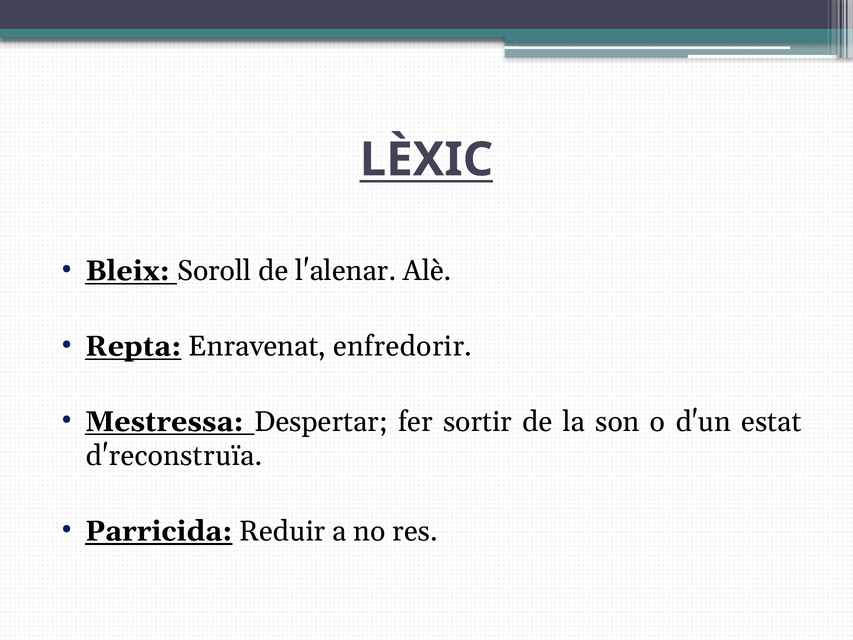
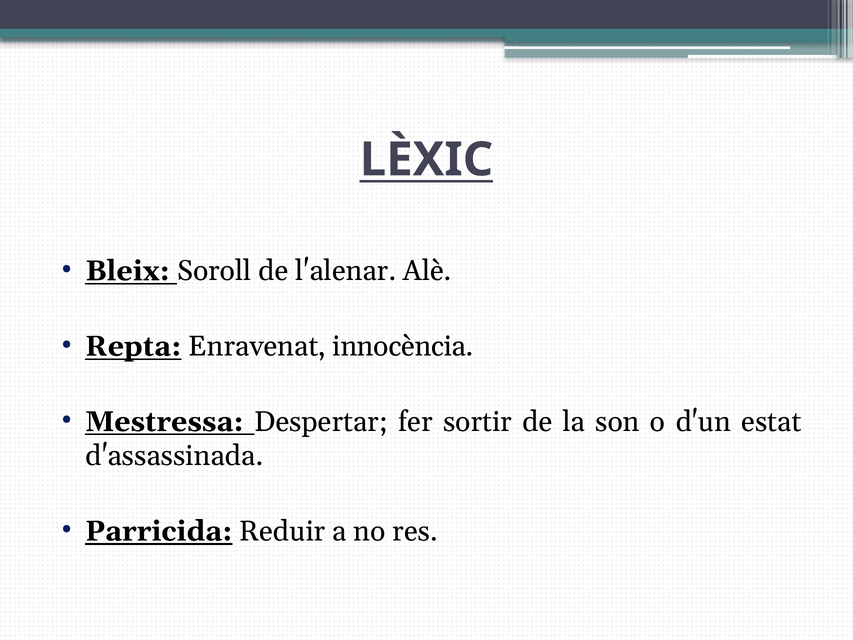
enfredorir: enfredorir -> innocència (403, 346)
d'reconstruïa: d'reconstruïa -> d'assassinada (174, 456)
